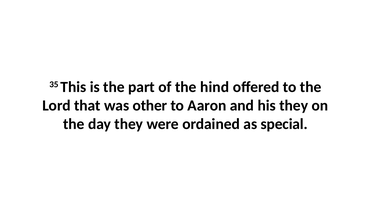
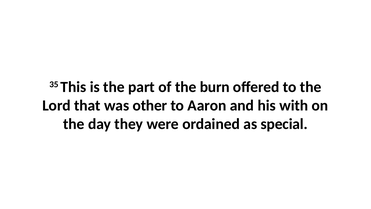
hind: hind -> burn (215, 87)
his they: they -> with (294, 105)
